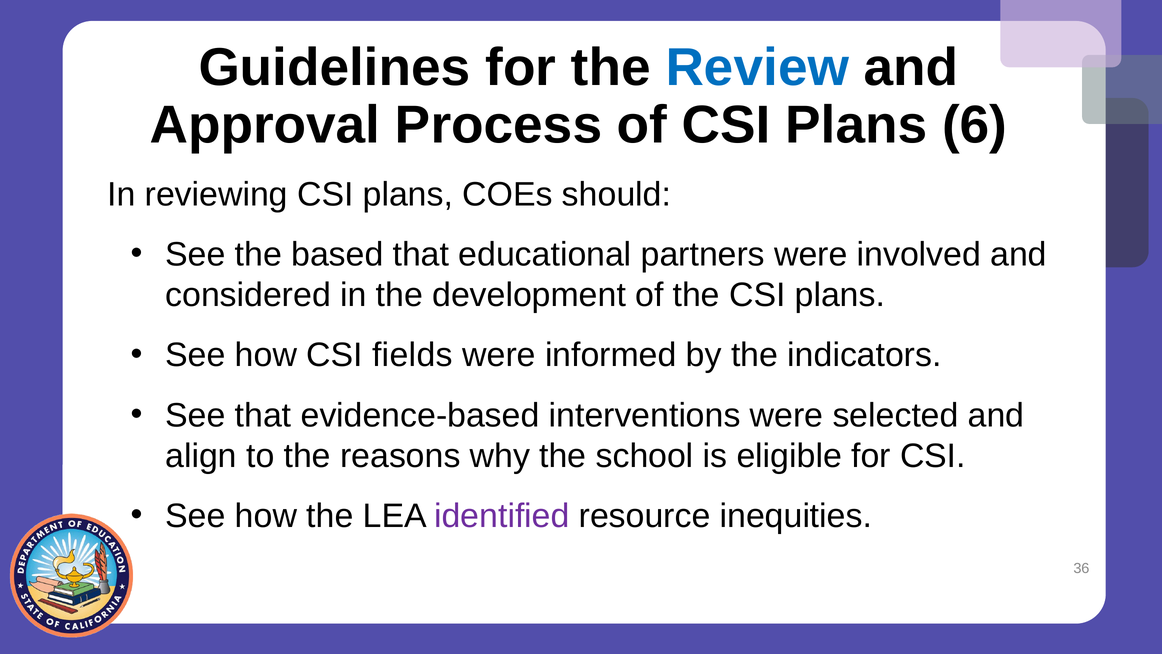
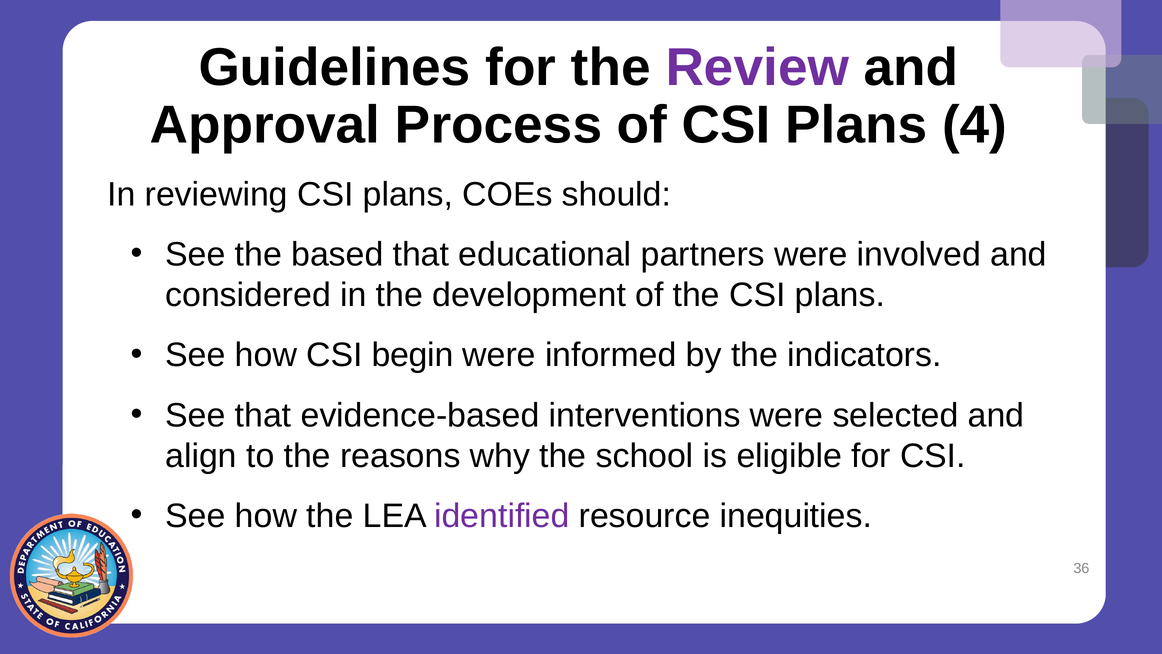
Review colour: blue -> purple (757, 68)
6: 6 -> 4 (975, 125)
fields: fields -> begin (413, 355)
